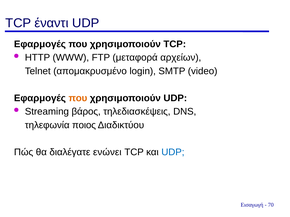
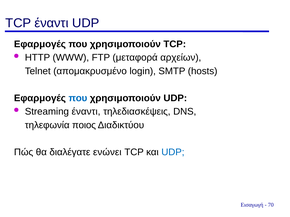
video: video -> hosts (203, 71)
που colour: orange -> blue (78, 98)
Streaming βάρος: βάρος -> έναντι (86, 112)
